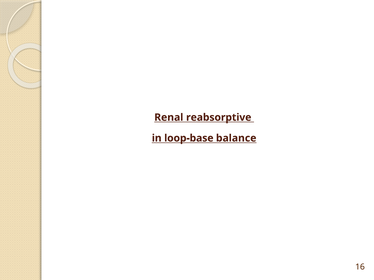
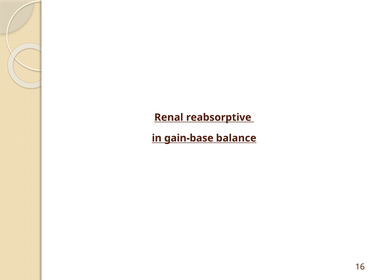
loop-base: loop-base -> gain-base (189, 138)
